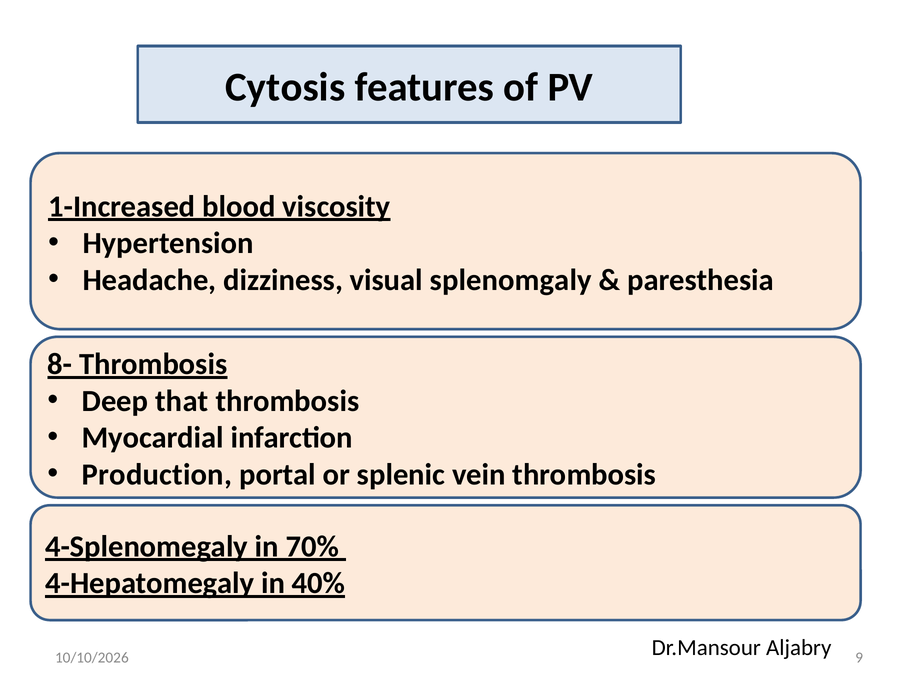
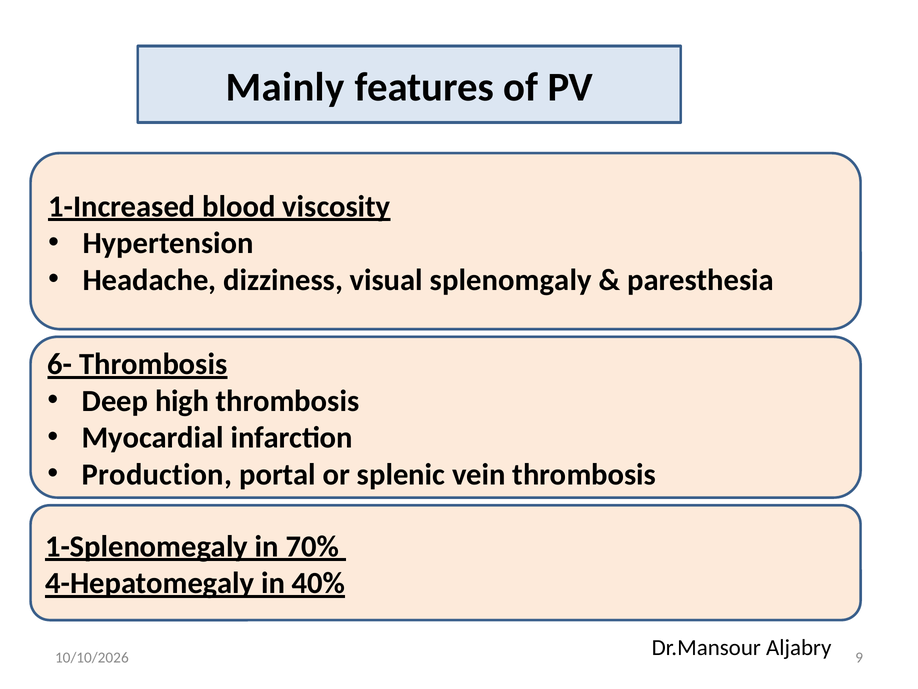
Cytosis: Cytosis -> Mainly (285, 87)
8-: 8- -> 6- (60, 364)
that: that -> high (182, 401)
4-Splenomegaly: 4-Splenomegaly -> 1-Splenomegaly (147, 546)
